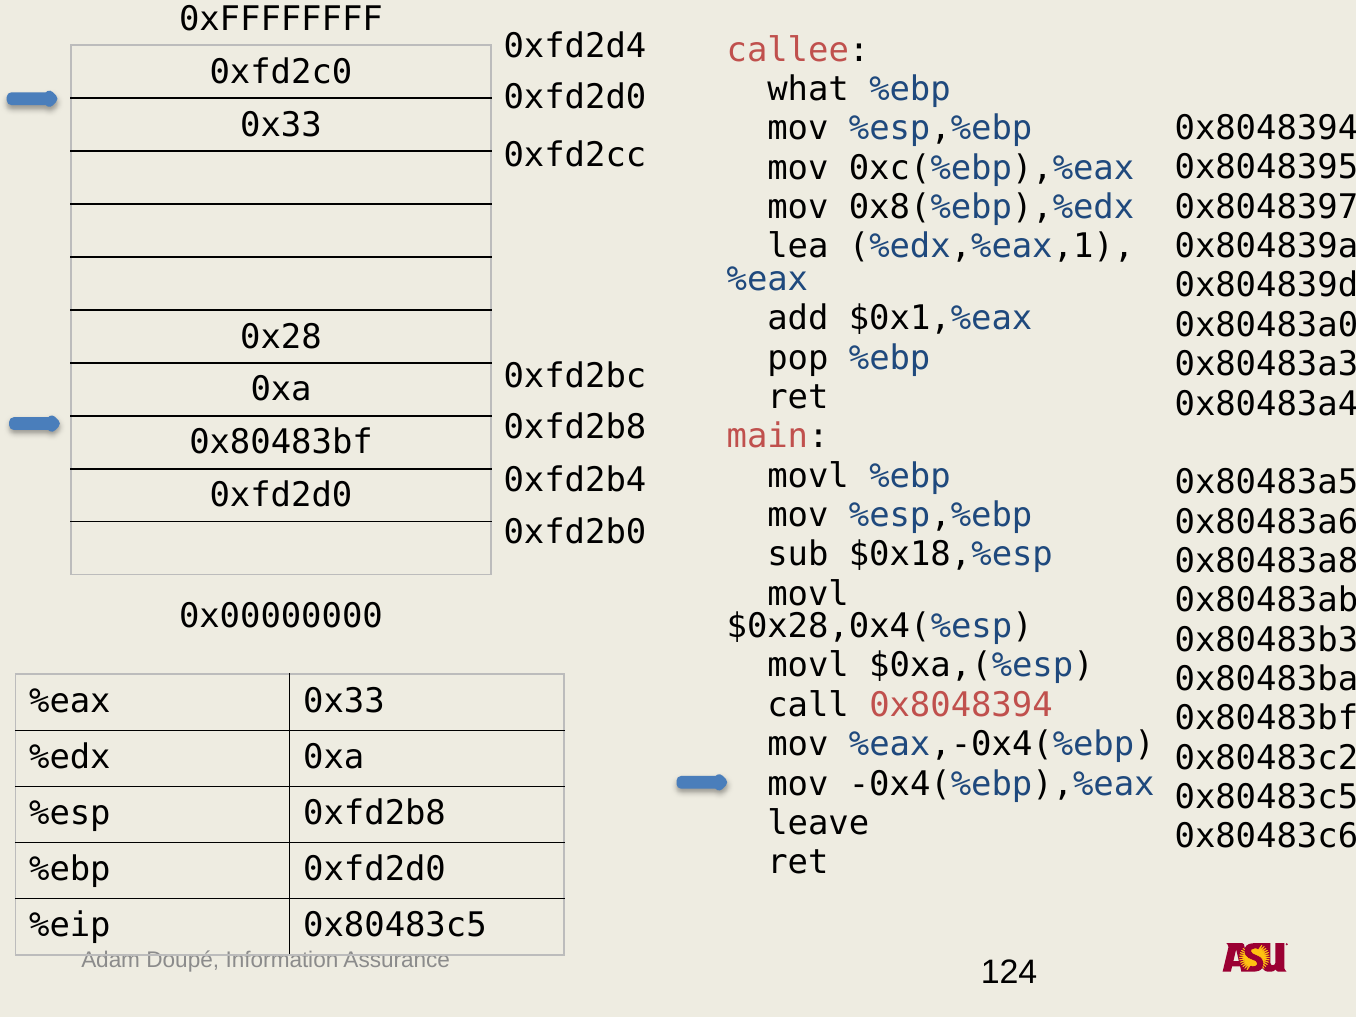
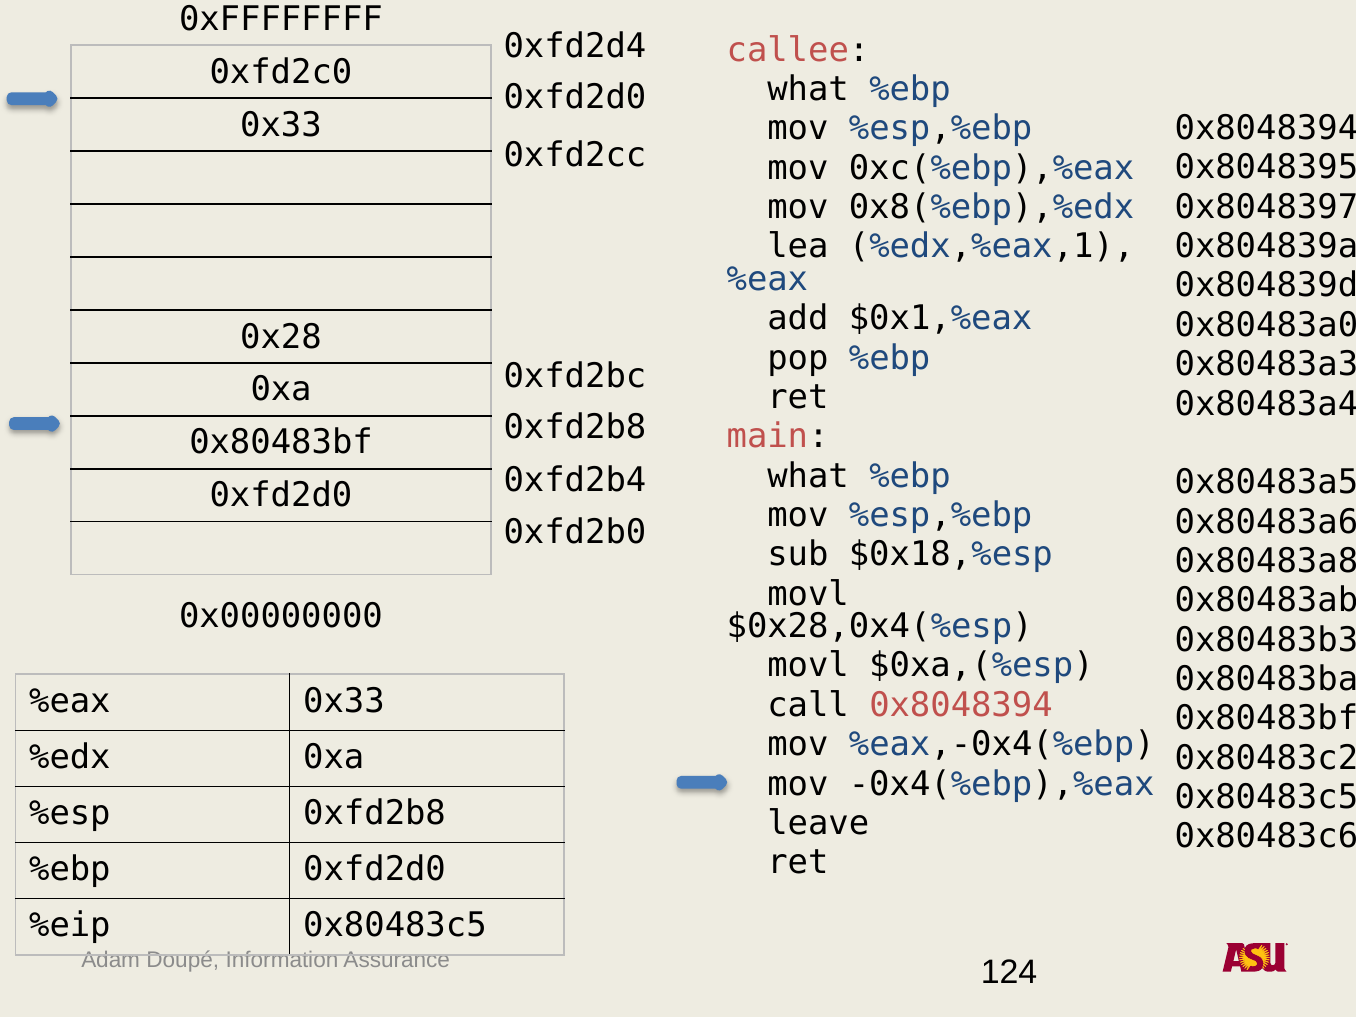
movl: movl -> what (808, 476)
